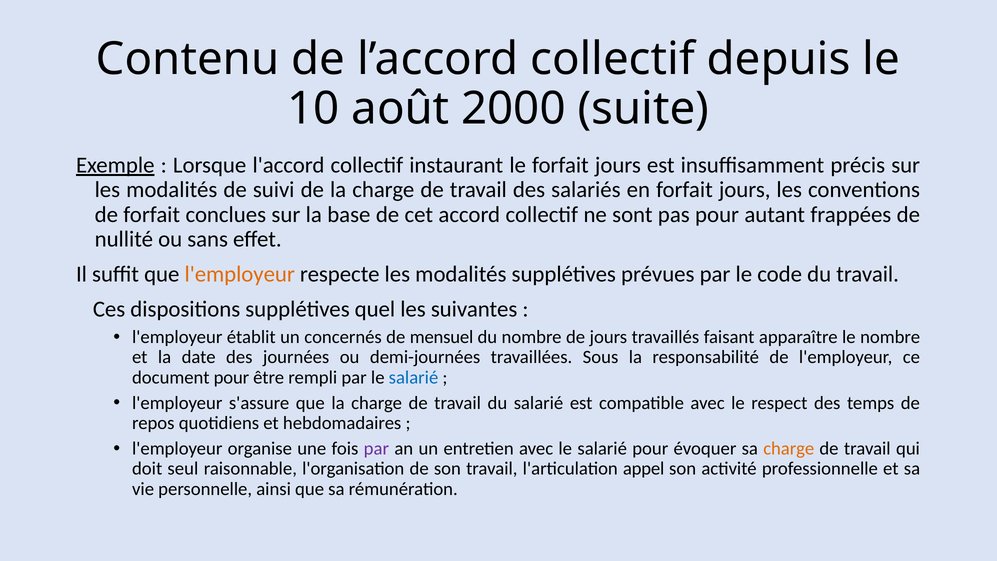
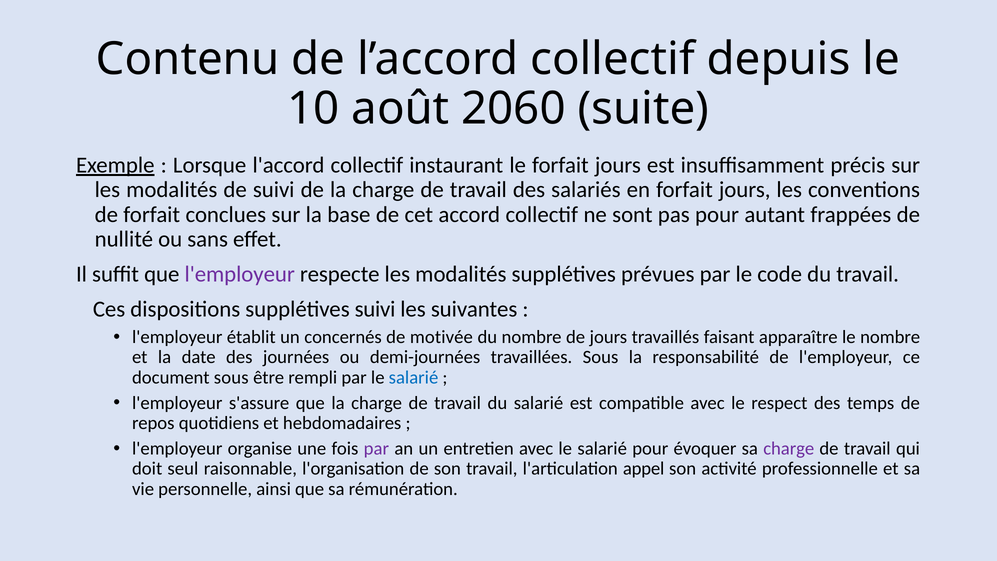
2000: 2000 -> 2060 (513, 108)
l'employeur colour: orange -> purple (240, 274)
supplétives quel: quel -> suivi (375, 309)
mensuel: mensuel -> motivée (441, 337)
document pour: pour -> sous (231, 377)
charge colour: orange -> purple (789, 448)
